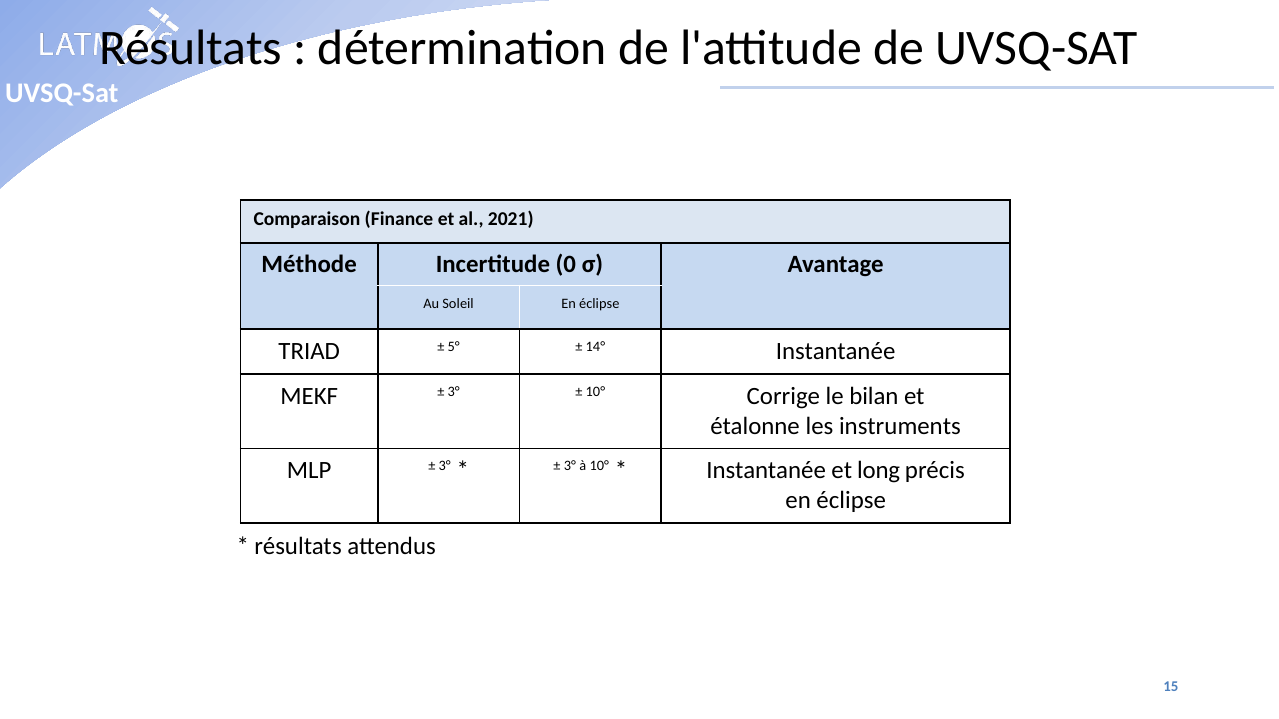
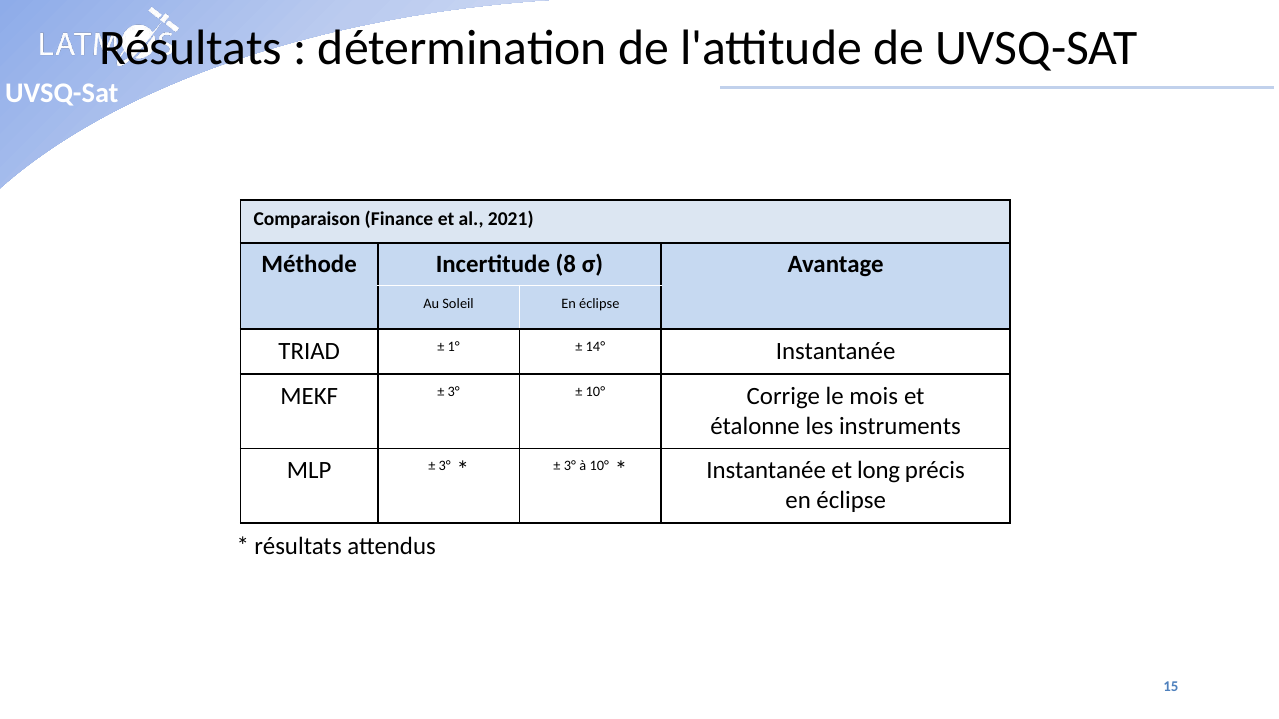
0: 0 -> 8 (566, 265)
5°: 5° -> 1° (454, 347)
bilan: bilan -> mois (874, 396)
